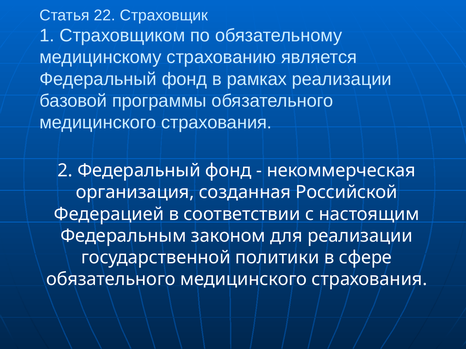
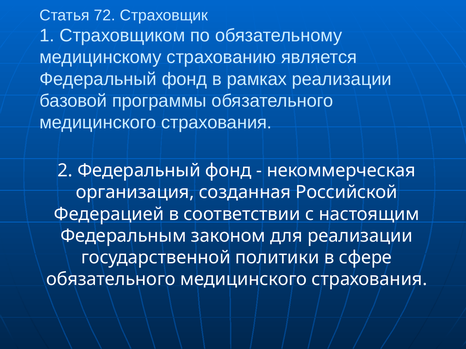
22: 22 -> 72 (105, 15)
